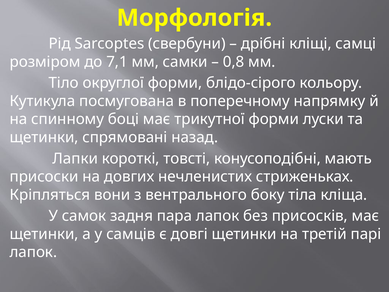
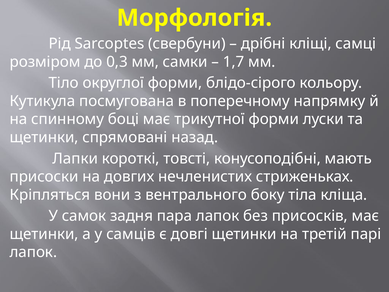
7,1: 7,1 -> 0,3 (117, 62)
0,8: 0,8 -> 1,7 (234, 62)
